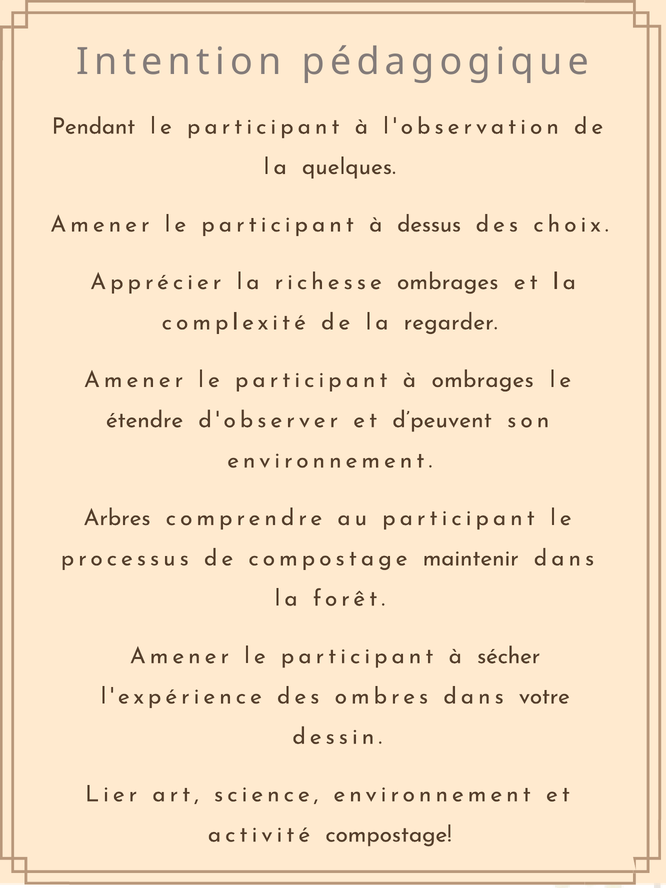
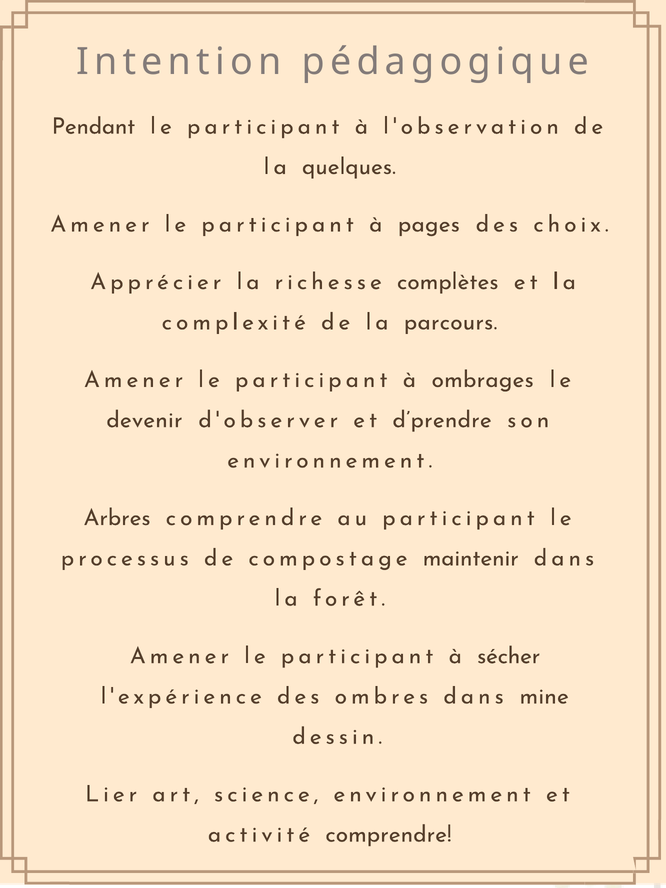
dessus: dessus -> pages (429, 224)
richesse ombrages: ombrages -> complètes (448, 282)
regarder: regarder -> parcours (451, 322)
étendre: étendre -> devenir (144, 420)
d’peuvent: d’peuvent -> d’prendre (442, 420)
votre: votre -> mine (544, 696)
activité compostage: compostage -> comprendre (388, 834)
